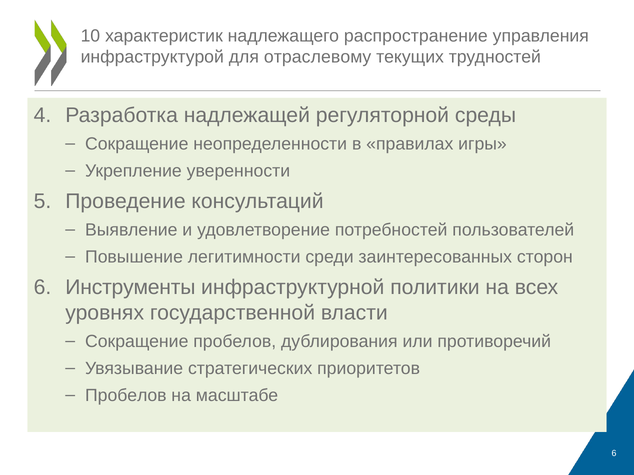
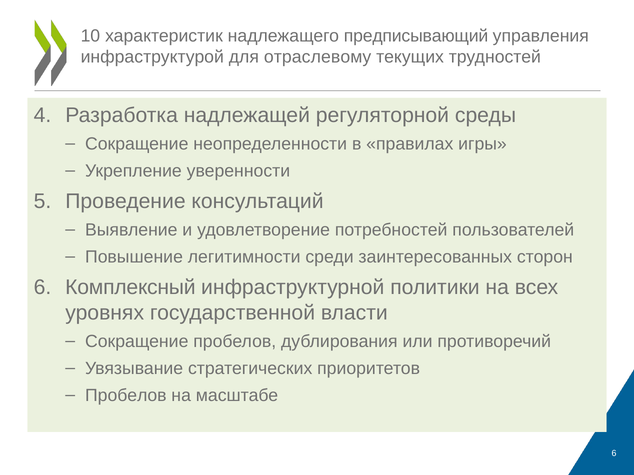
распространение: распространение -> предписывающий (416, 36)
Инструменты: Инструменты -> Комплексный (130, 288)
